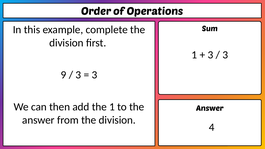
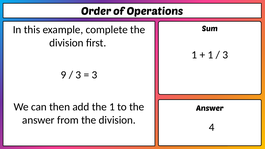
3: 3 -> 1 (210, 55)
